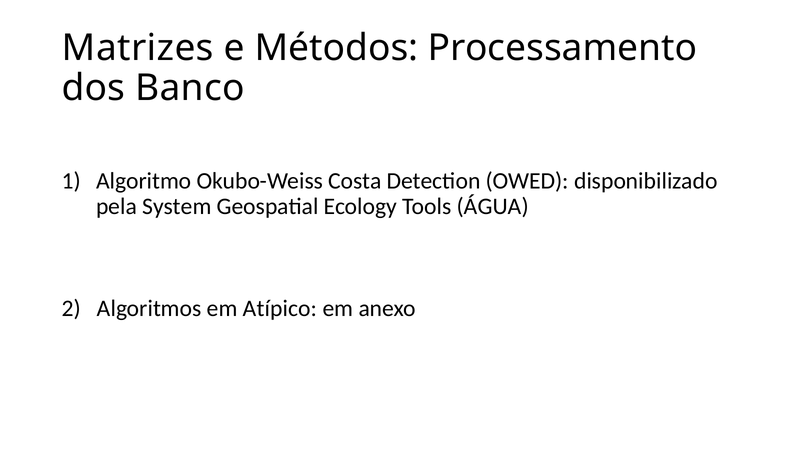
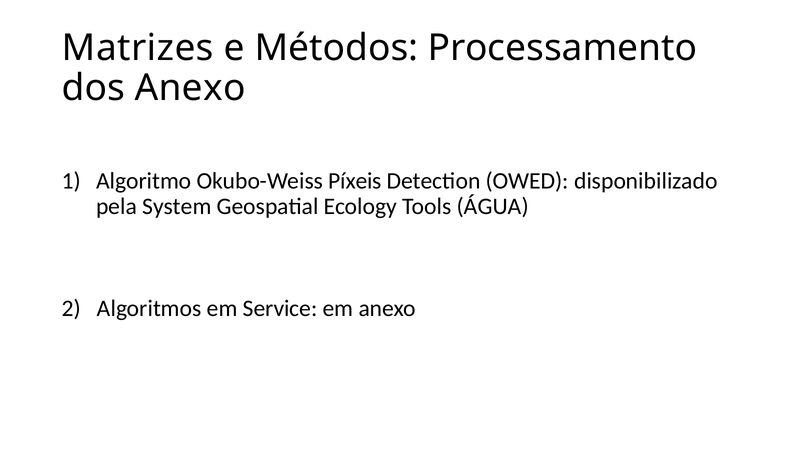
dos Banco: Banco -> Anexo (190, 88)
Costa: Costa -> Píxeis (355, 181)
Atípico: Atípico -> Service (280, 309)
